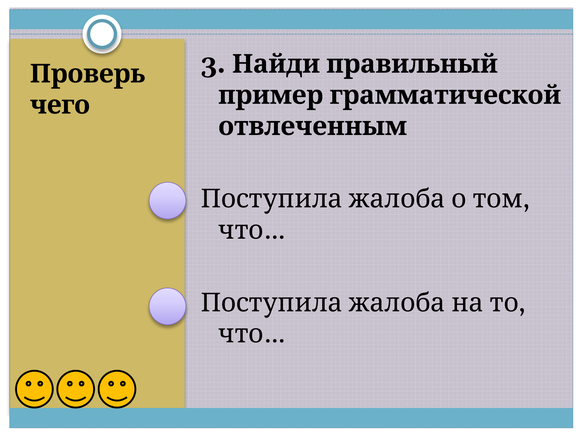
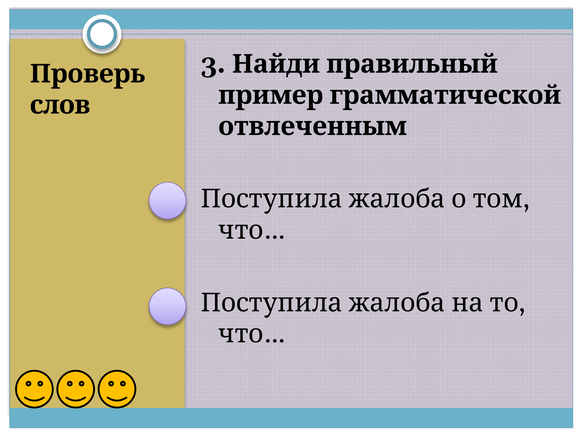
чего: чего -> слов (60, 105)
